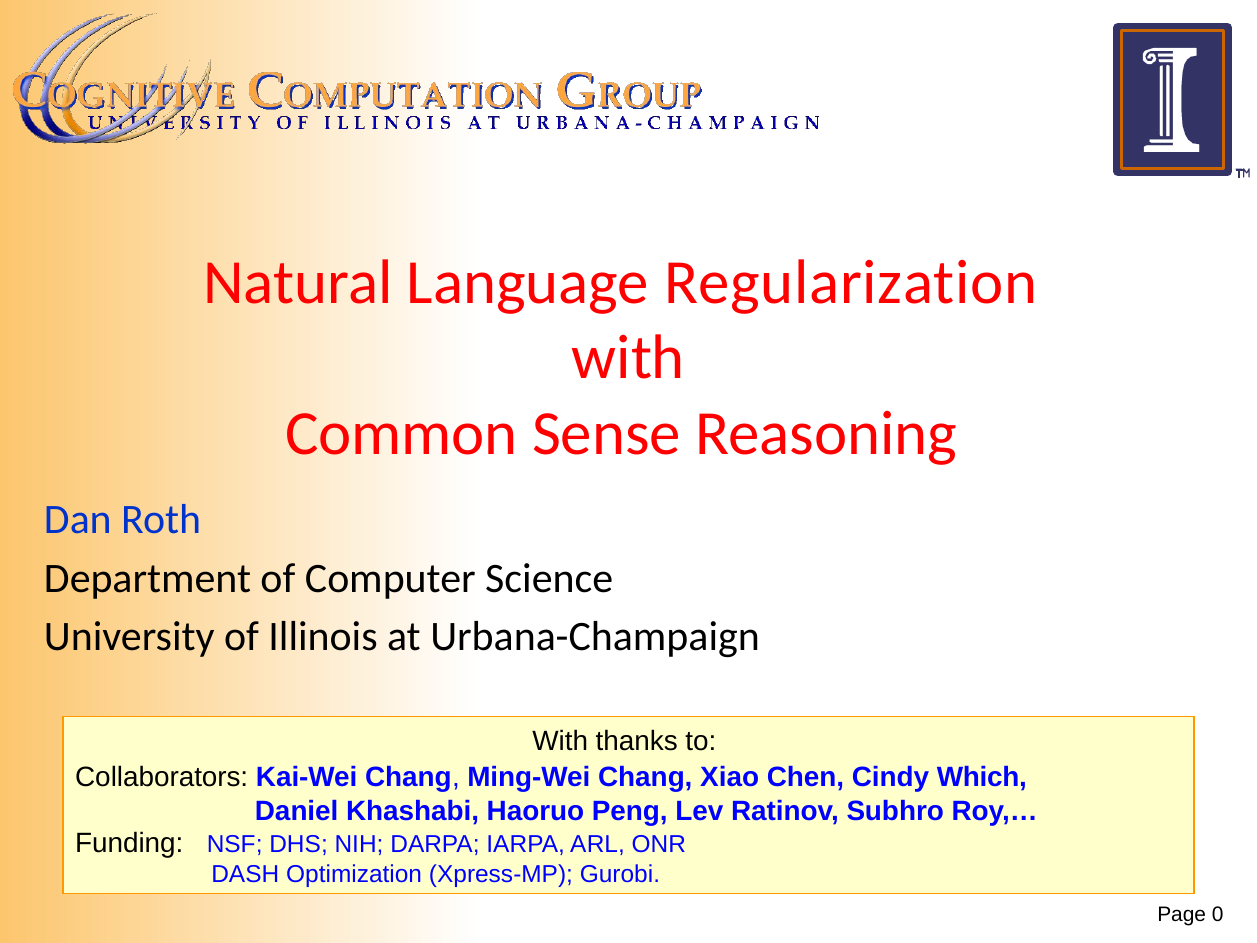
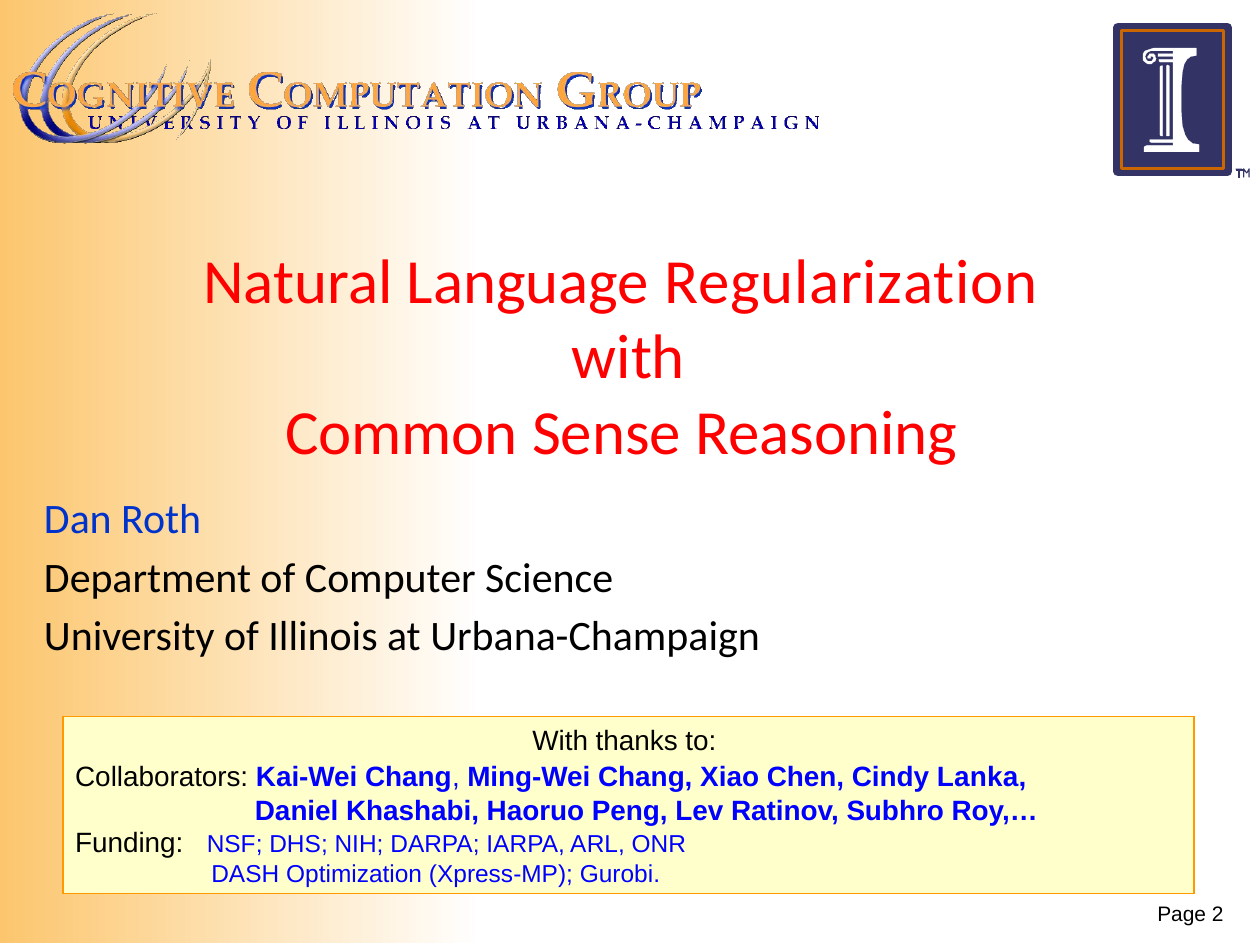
Which: Which -> Lanka (982, 777)
0: 0 -> 2 (1218, 915)
